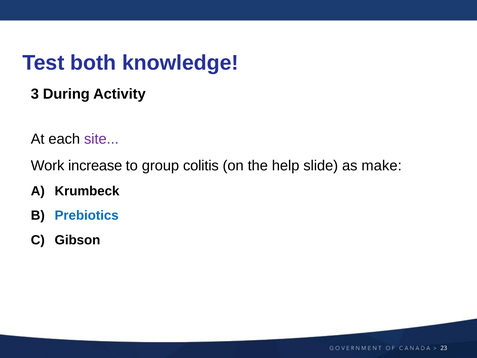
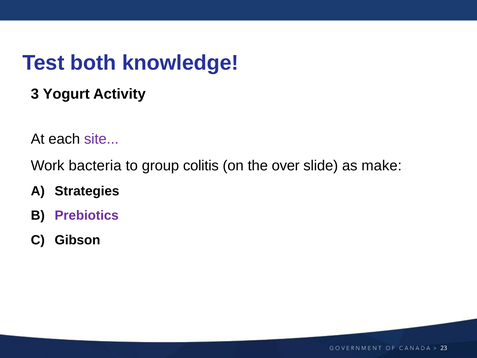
During: During -> Yogurt (66, 94)
increase: increase -> bacteria (95, 166)
help: help -> over (286, 166)
Krumbeck: Krumbeck -> Strategies (87, 191)
Prebiotics colour: blue -> purple (87, 215)
